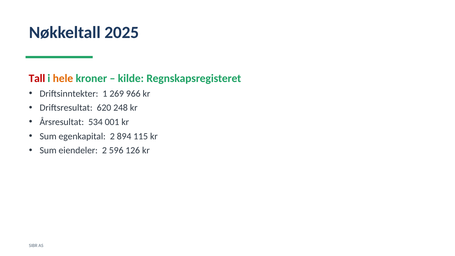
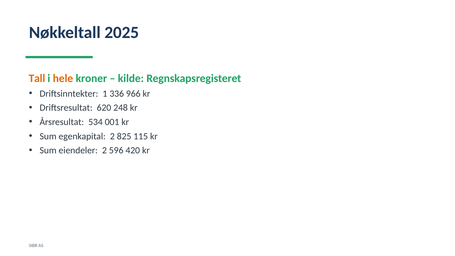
Tall colour: red -> orange (37, 78)
269: 269 -> 336 (117, 94)
894: 894 -> 825 (124, 136)
126: 126 -> 420 (133, 150)
